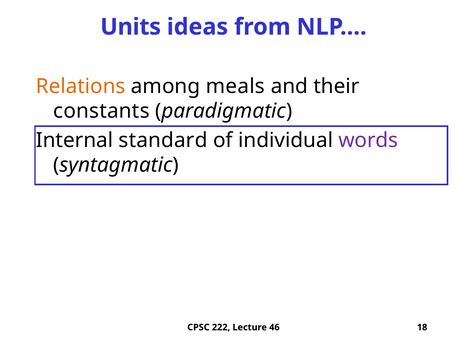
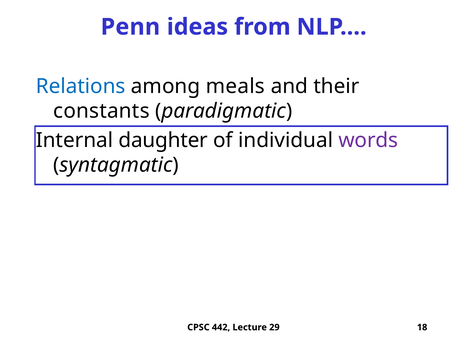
Units: Units -> Penn (130, 27)
Relations colour: orange -> blue (81, 86)
standard: standard -> daughter (163, 140)
222: 222 -> 442 (221, 328)
46: 46 -> 29 (274, 328)
